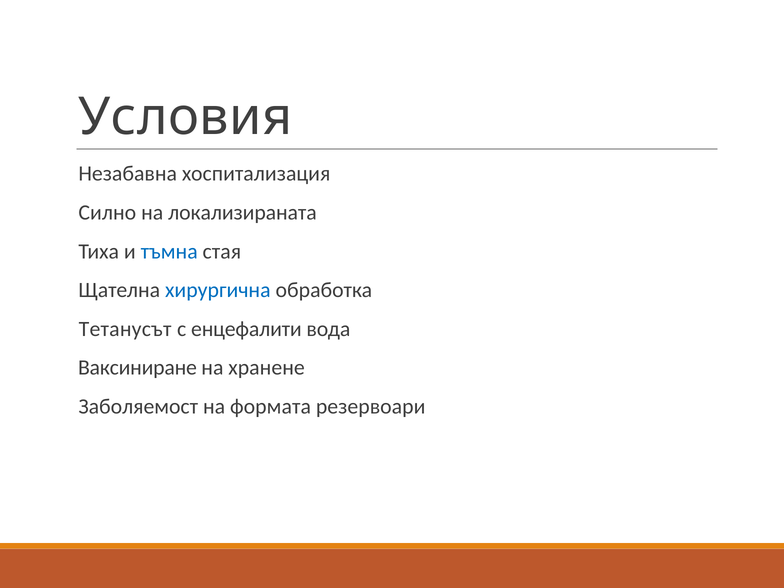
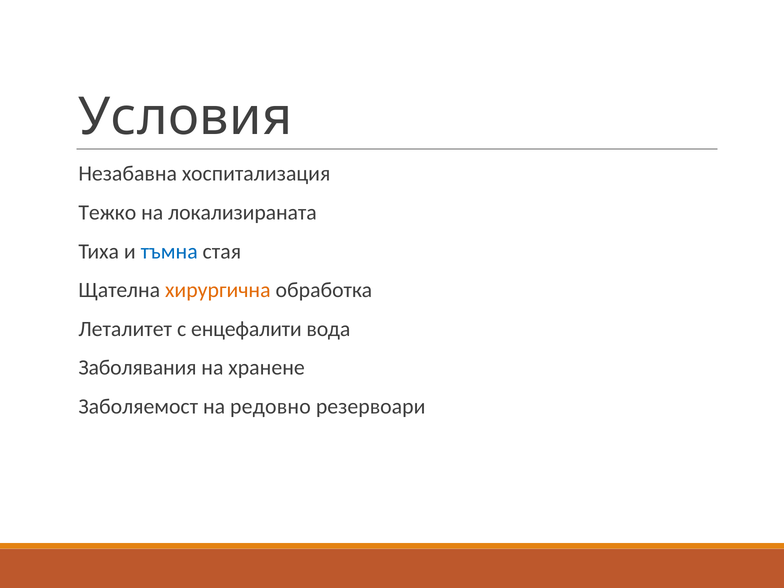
Силно: Силно -> Тежко (107, 213)
хирургична colour: blue -> orange (218, 290)
Тетанусът: Тетанусът -> Леталитет (125, 329)
Ваксиниране: Ваксиниране -> Заболявания (137, 368)
формата: формата -> редовно (270, 406)
